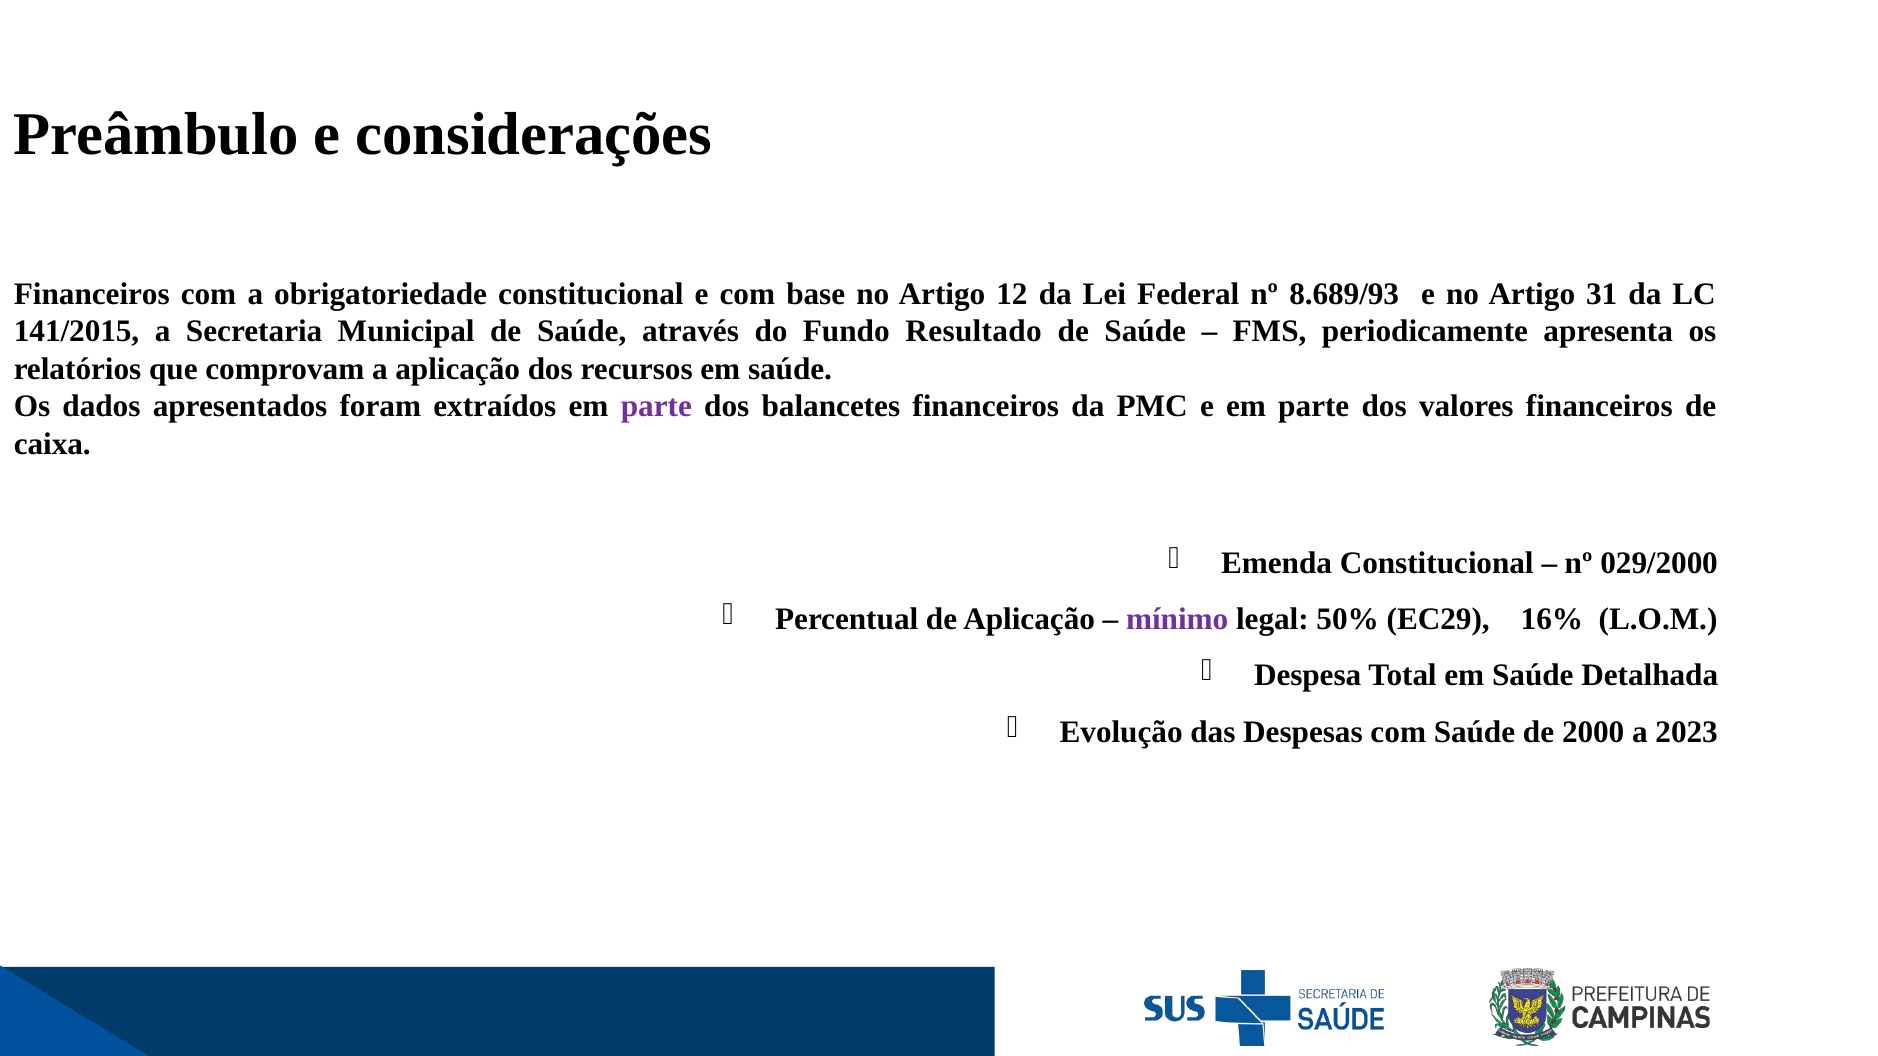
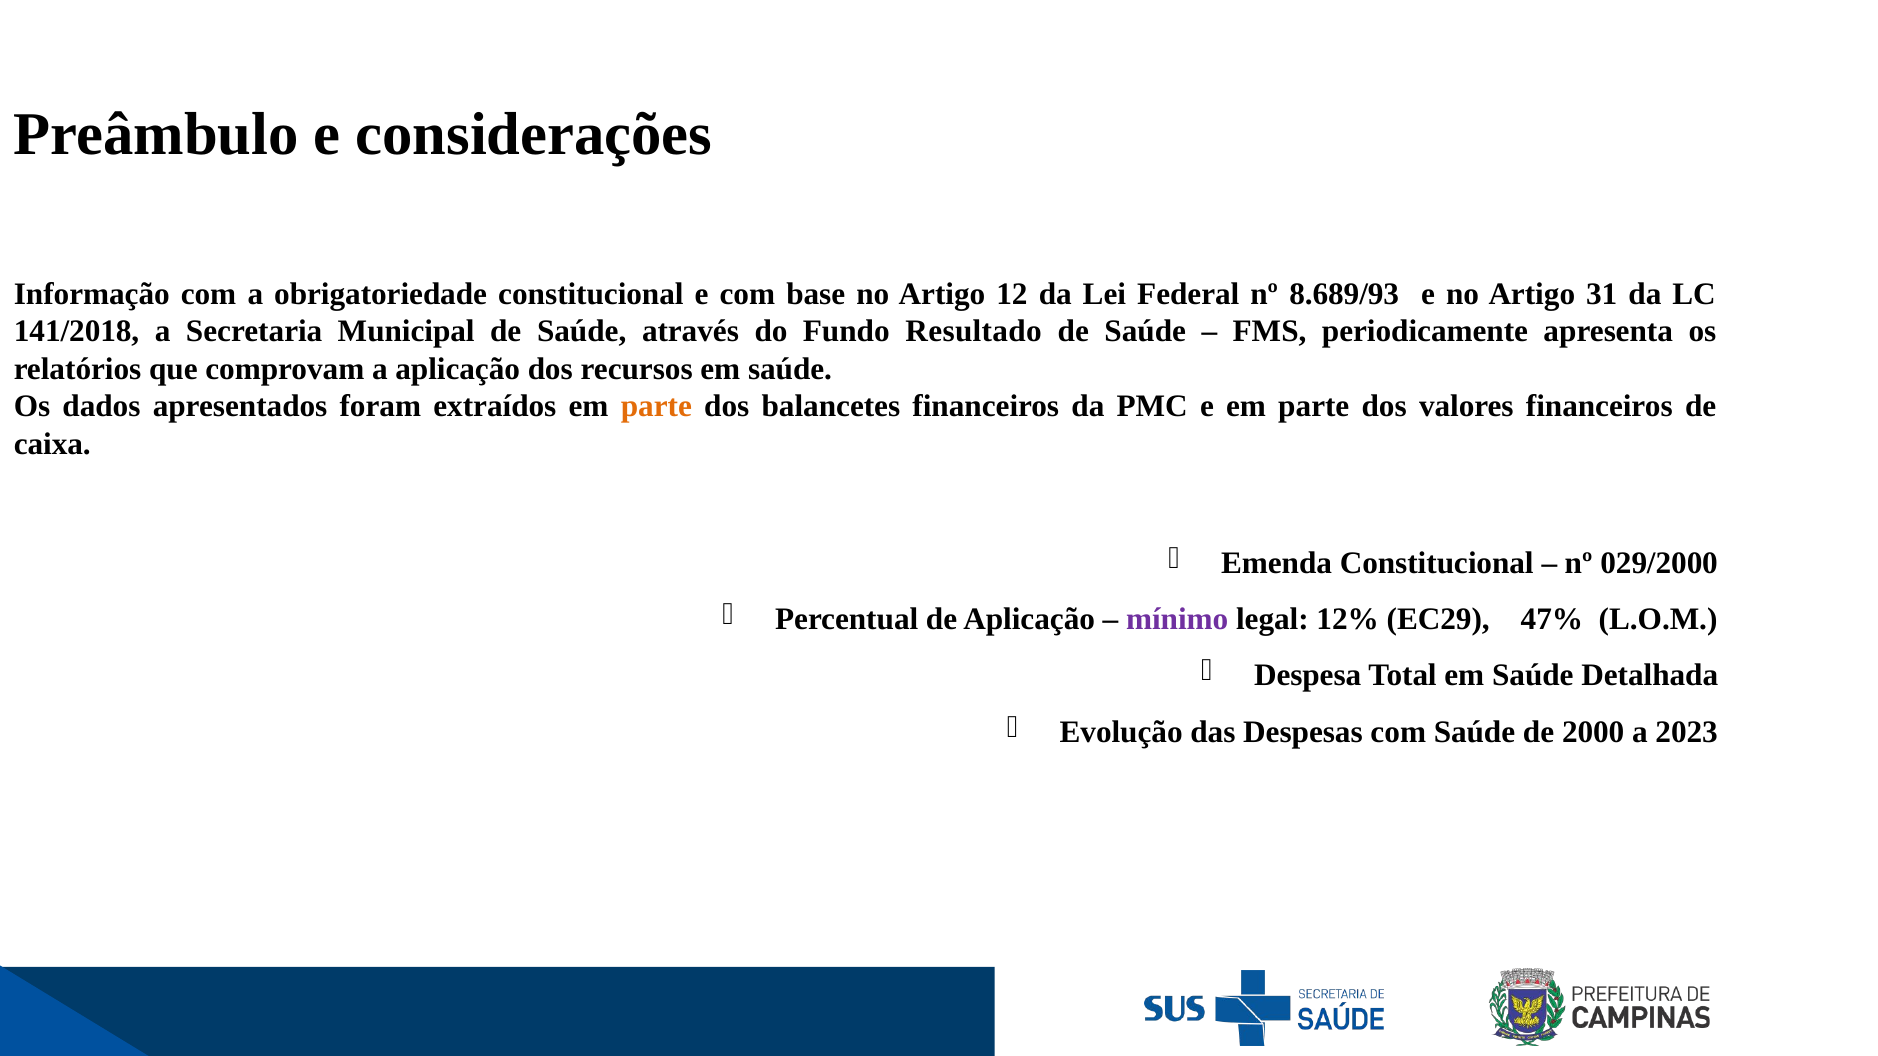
Financeiros: Financeiros -> Informação (92, 294)
141/2015: 141/2015 -> 141/2018 (77, 332)
parte colour: purple -> orange (656, 407)
50%: 50% -> 12% (1348, 620)
16%: 16% -> 47% (1552, 620)
